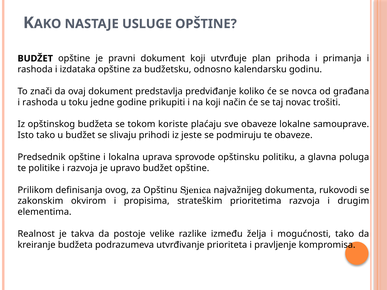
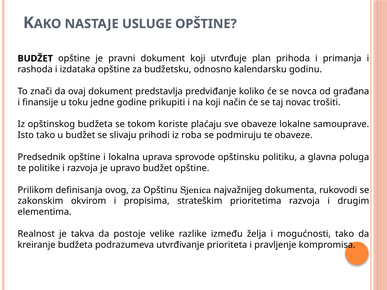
rashoda: rashoda -> finansije (40, 102)
jeste: jeste -> roba (192, 135)
